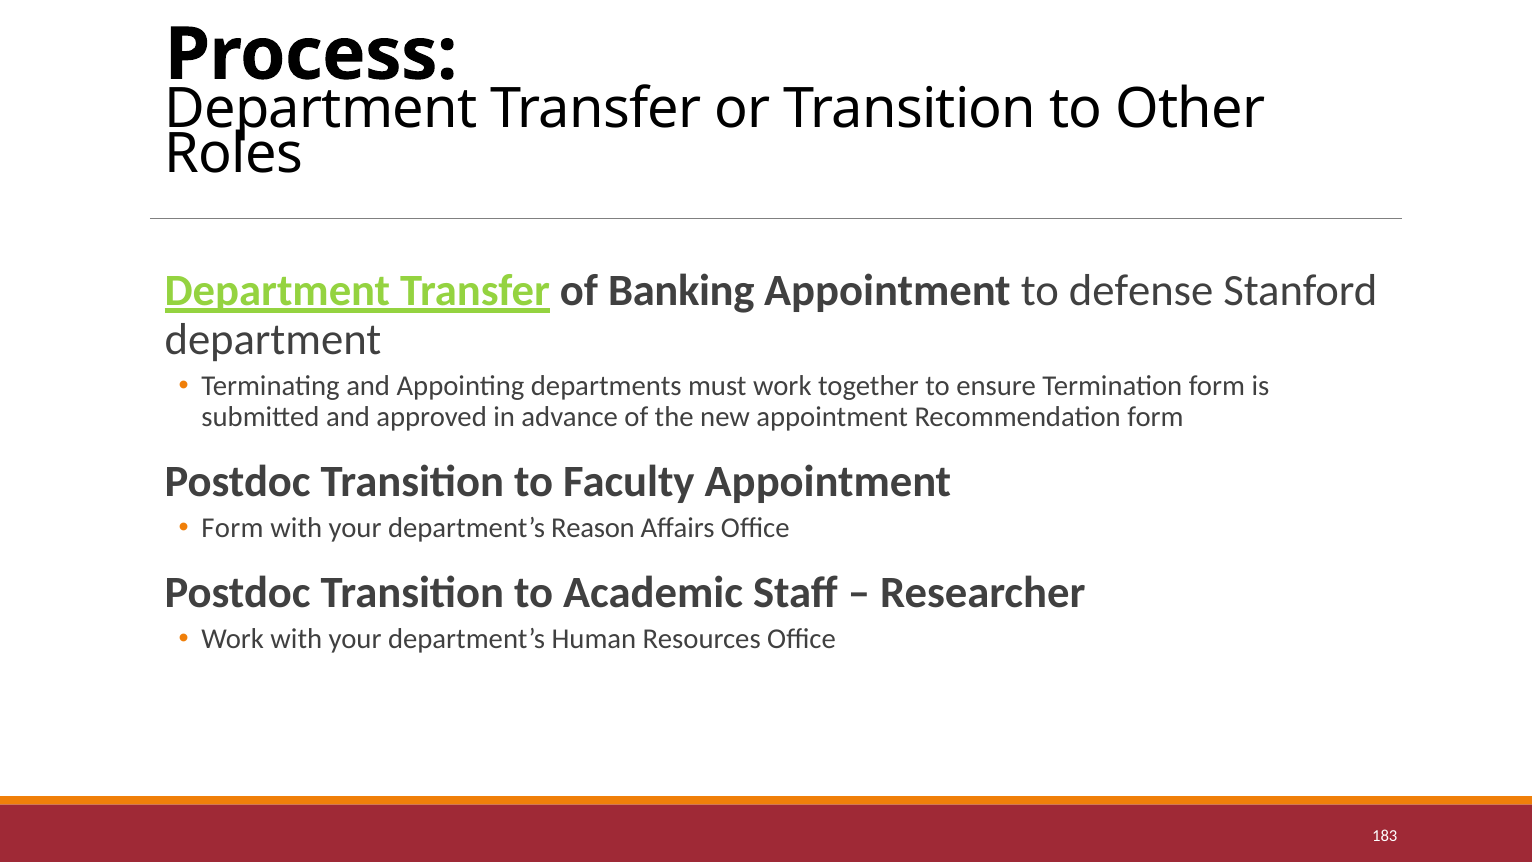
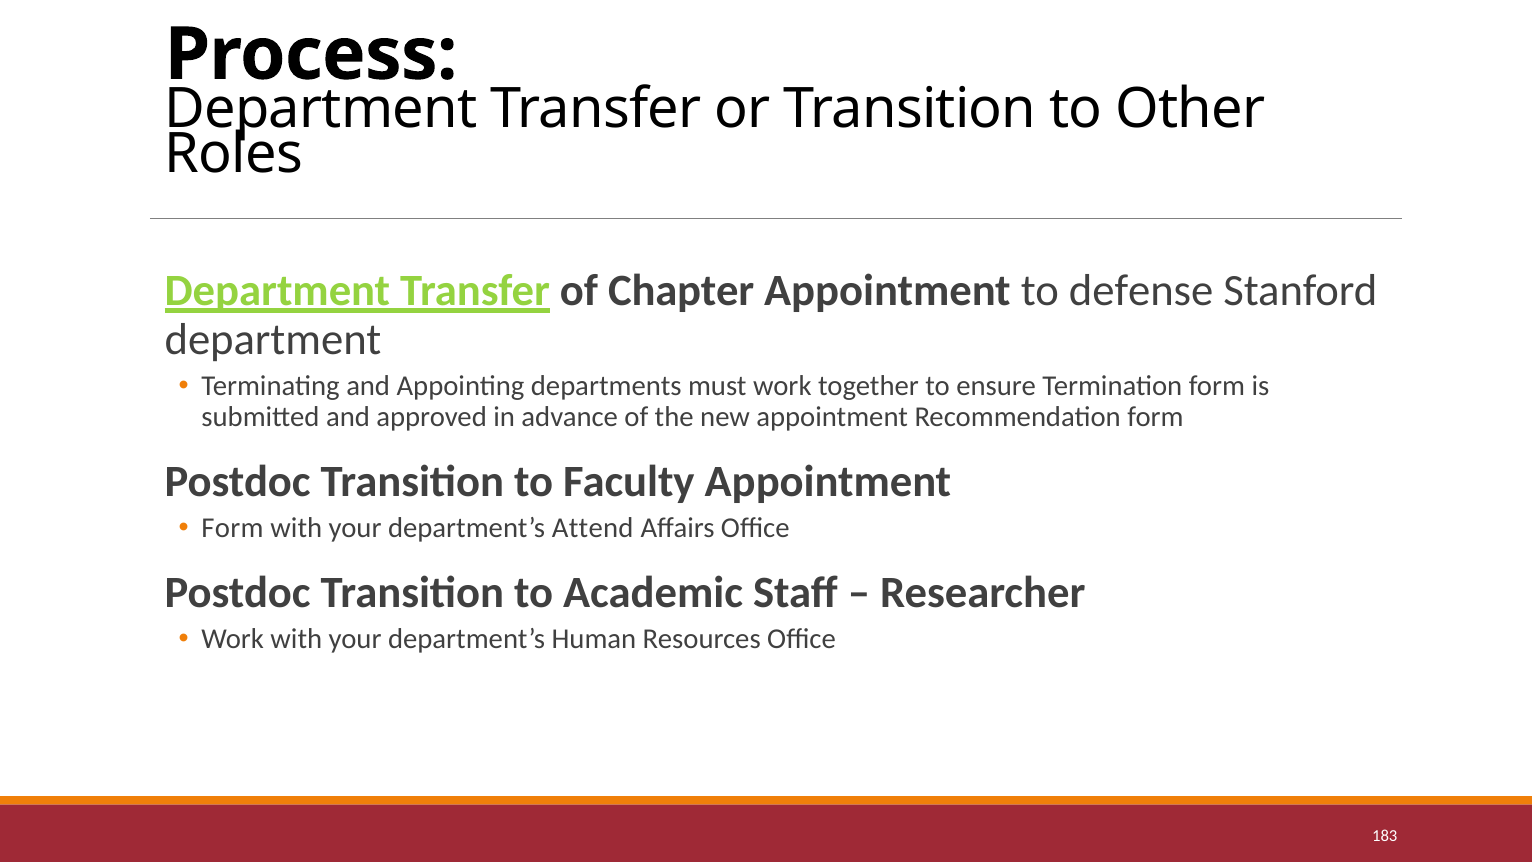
Banking: Banking -> Chapter (681, 291)
Reason: Reason -> Attend (593, 528)
